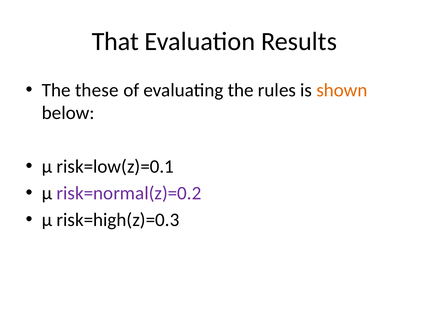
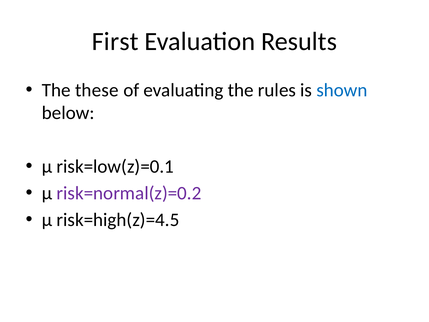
That: That -> First (115, 42)
shown colour: orange -> blue (342, 90)
risk=high(z)=0.3: risk=high(z)=0.3 -> risk=high(z)=4.5 (118, 220)
